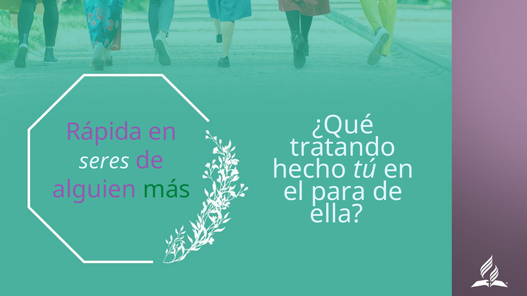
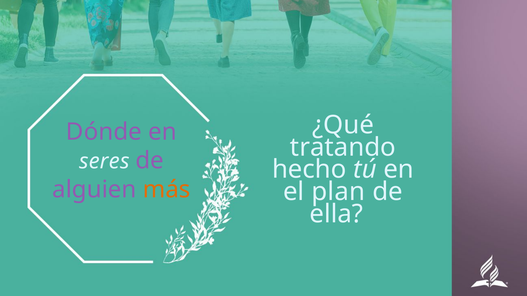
Rápida: Rápida -> Dónde (104, 132)
más colour: green -> orange (167, 190)
para: para -> plan (338, 192)
